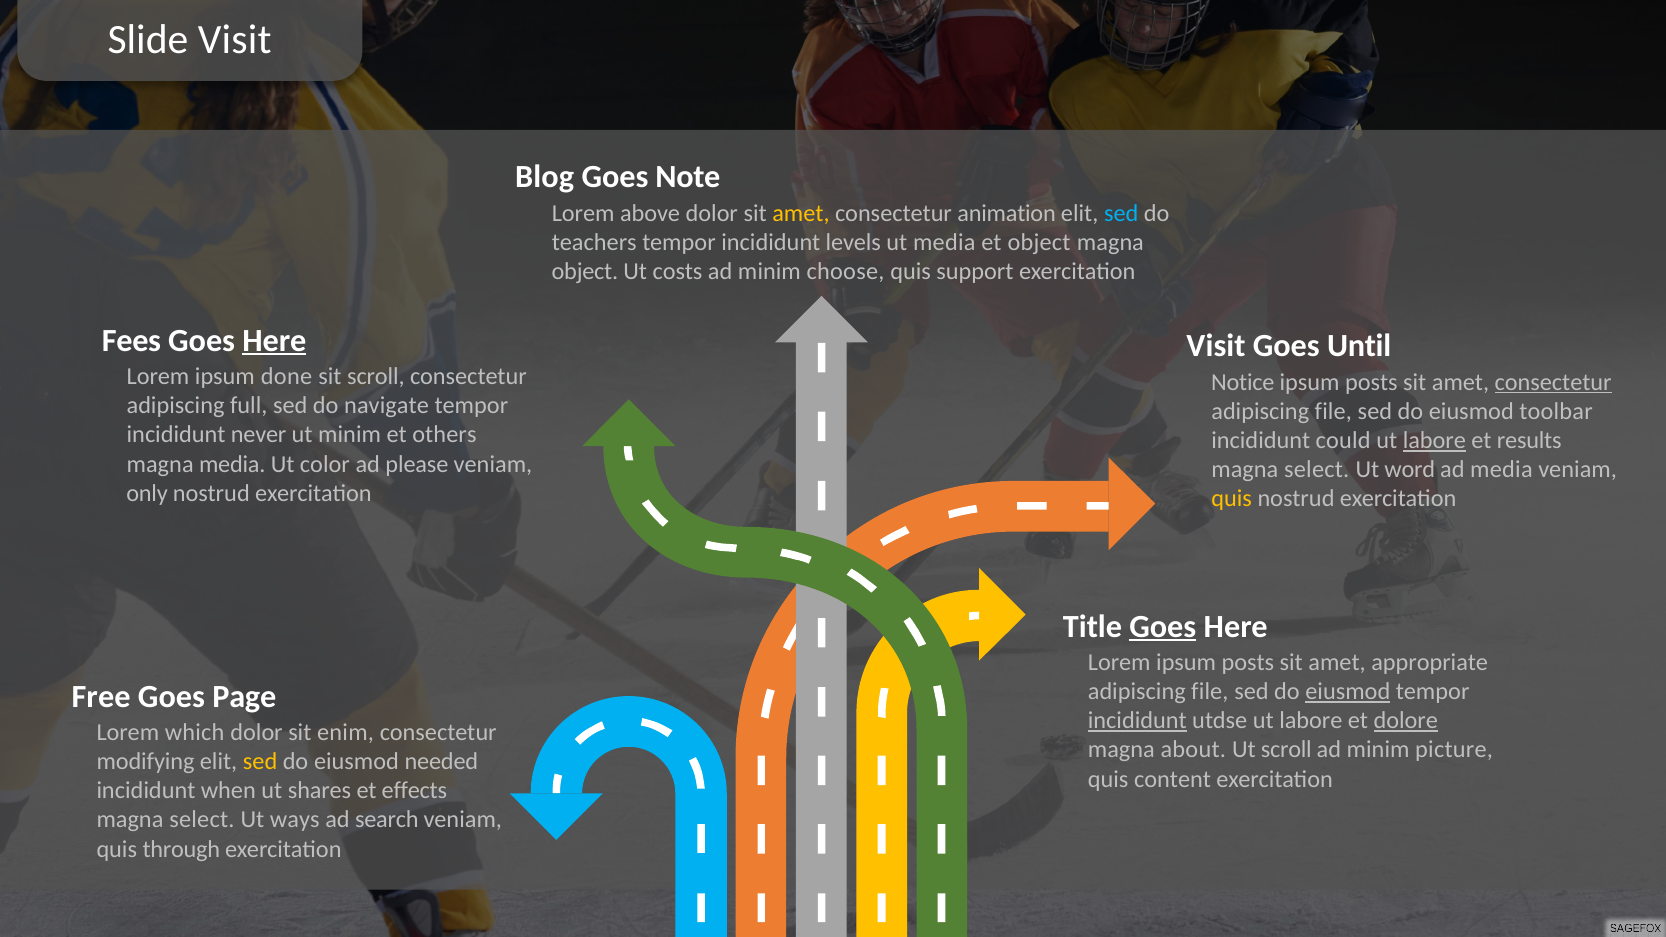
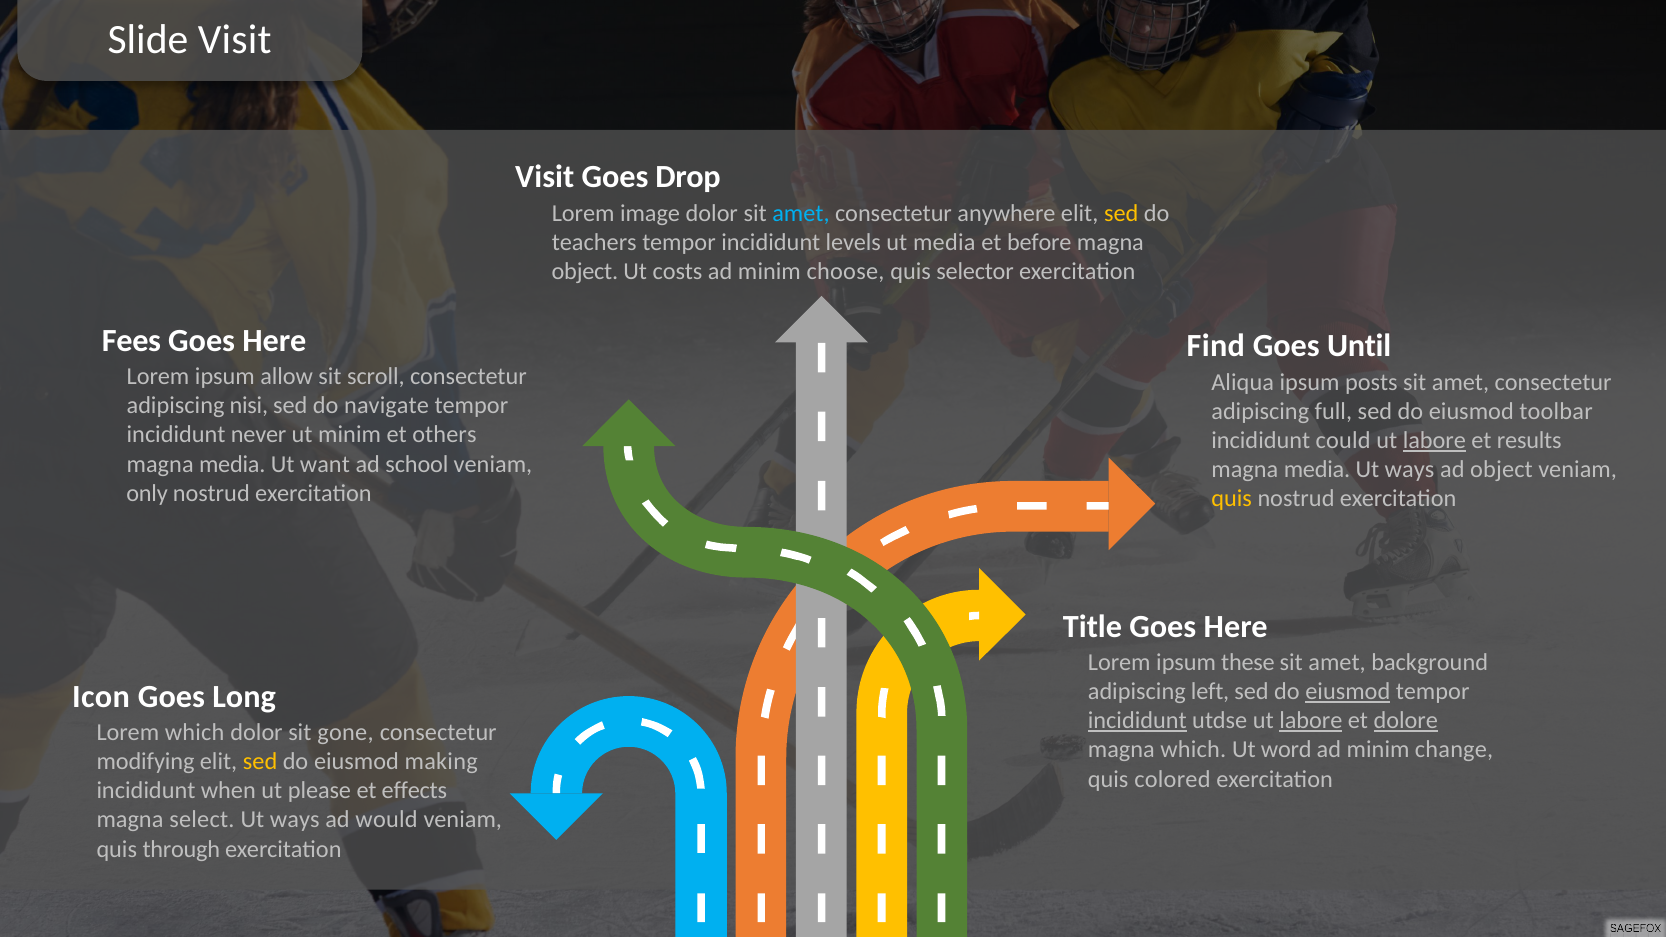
Blog: Blog -> Visit (545, 177)
Note: Note -> Drop (688, 177)
above: above -> image (650, 213)
amet colour: yellow -> light blue (801, 213)
animation: animation -> anywhere (1006, 213)
sed colour: light blue -> yellow (1121, 213)
et object: object -> before (1039, 242)
support: support -> selector (975, 271)
Here underline: present -> none (274, 340)
Visit: Visit -> Find (1216, 346)
done: done -> allow (287, 377)
Notice: Notice -> Aliqua (1243, 382)
consectetur underline: present -> none (1553, 382)
full: full -> nisi (249, 406)
file: file -> full (1333, 411)
color: color -> want (325, 464)
please: please -> school (417, 464)
select: select -> media (1317, 470)
word: word -> ways (1410, 470)
ad media: media -> object (1501, 470)
Goes underline: present -> none (1163, 626)
Lorem ipsum posts: posts -> these (1248, 662)
appropriate: appropriate -> background (1430, 662)
file: file -> left (1210, 692)
Free: Free -> Icon (101, 696)
Page: Page -> Long (244, 696)
labore underline: none -> present (1311, 721)
enim: enim -> gone (346, 732)
magna about: about -> which (1193, 750)
Ut scroll: scroll -> word (1286, 750)
picture: picture -> change (1454, 750)
needed: needed -> making (441, 762)
content: content -> colored (1172, 779)
shares: shares -> please (320, 791)
search: search -> would (387, 820)
